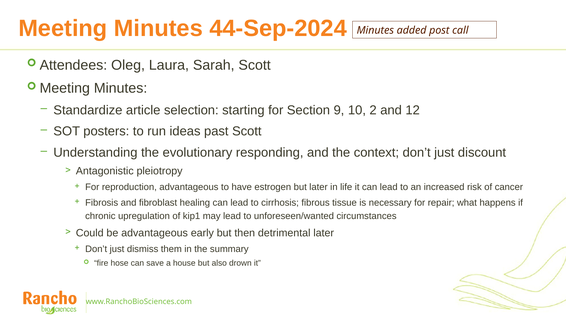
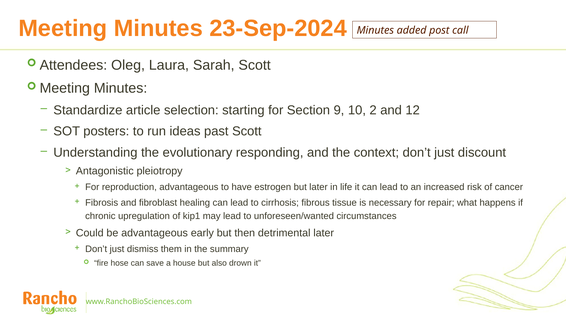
44-Sep-2024: 44-Sep-2024 -> 23-Sep-2024 (278, 29)
